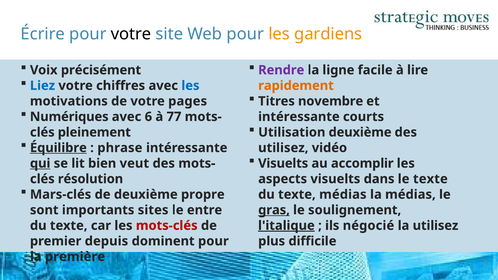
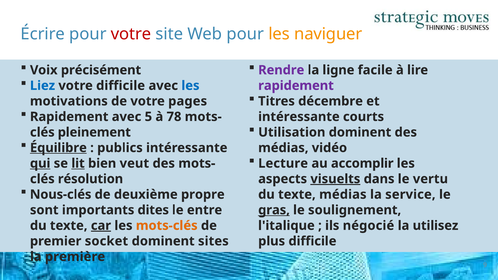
votre colour: black -> red (131, 34)
gardiens: gardiens -> naviguer (328, 34)
votre chiffres: chiffres -> difficile (121, 86)
rapidement colour: orange -> purple (296, 86)
novembre: novembre -> décembre (331, 101)
Numériques: Numériques -> Rapidement (69, 117)
6: 6 -> 5 (148, 117)
77: 77 -> 78 (174, 117)
Utilisation deuxième: deuxième -> dominent (360, 132)
phrase: phrase -> publics (120, 148)
utilisez: utilisez -> médias (283, 148)
Visuelts: Visuelts -> Lecture (283, 163)
lit underline: none -> present (78, 163)
visuelts underline: none -> present (335, 179)
le texte: texte -> vertu (430, 179)
Mars-clés: Mars-clés -> Nous-clés (61, 195)
la médias: médias -> service (410, 195)
sites: sites -> dites (153, 210)
car underline: none -> present (101, 226)
mots-clés colour: red -> orange (167, 226)
l'italique underline: present -> none (286, 226)
depuis: depuis -> socket (106, 241)
dominent pour: pour -> sites (213, 241)
